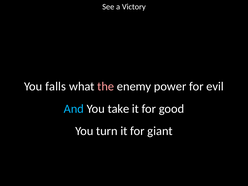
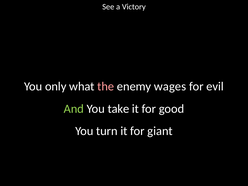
falls: falls -> only (56, 86)
power: power -> wages (170, 86)
And colour: light blue -> light green (74, 109)
